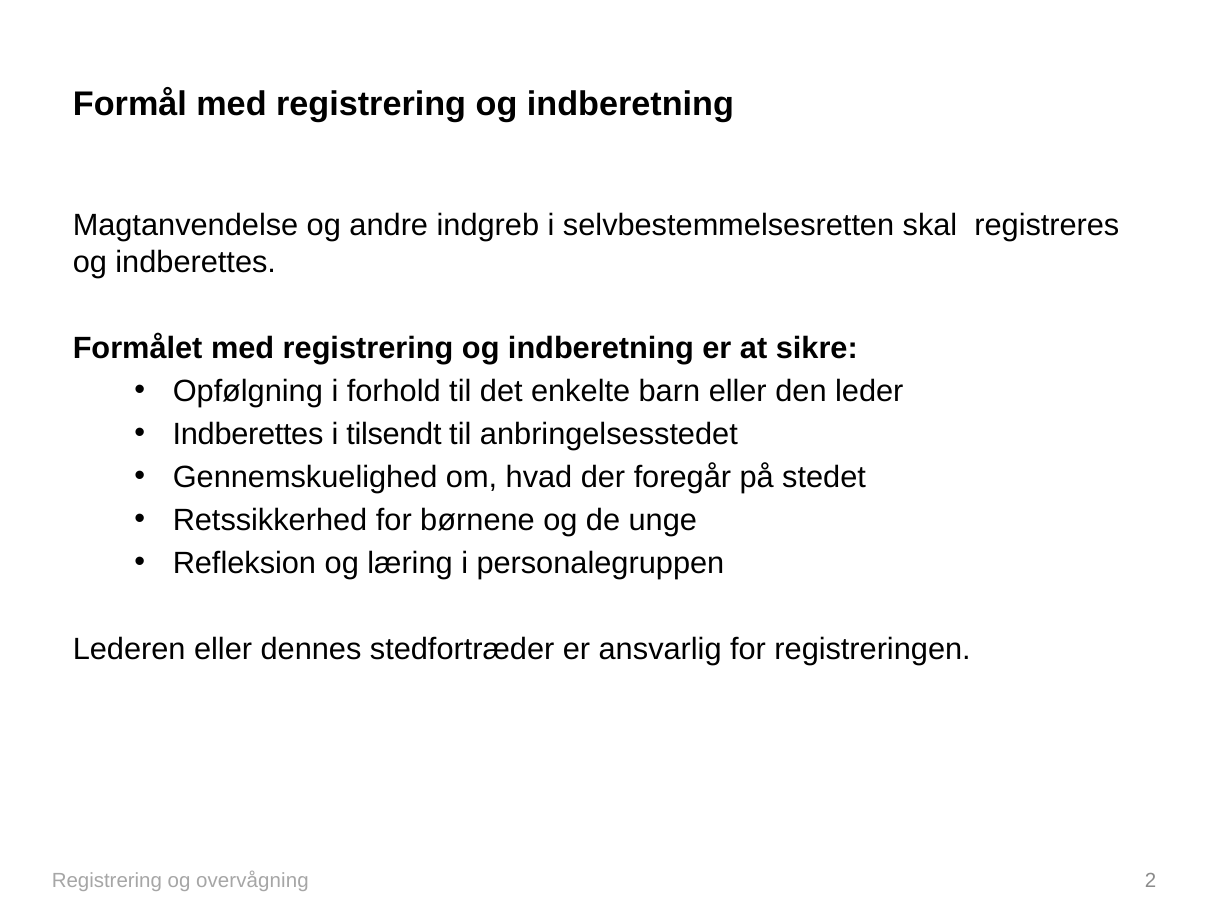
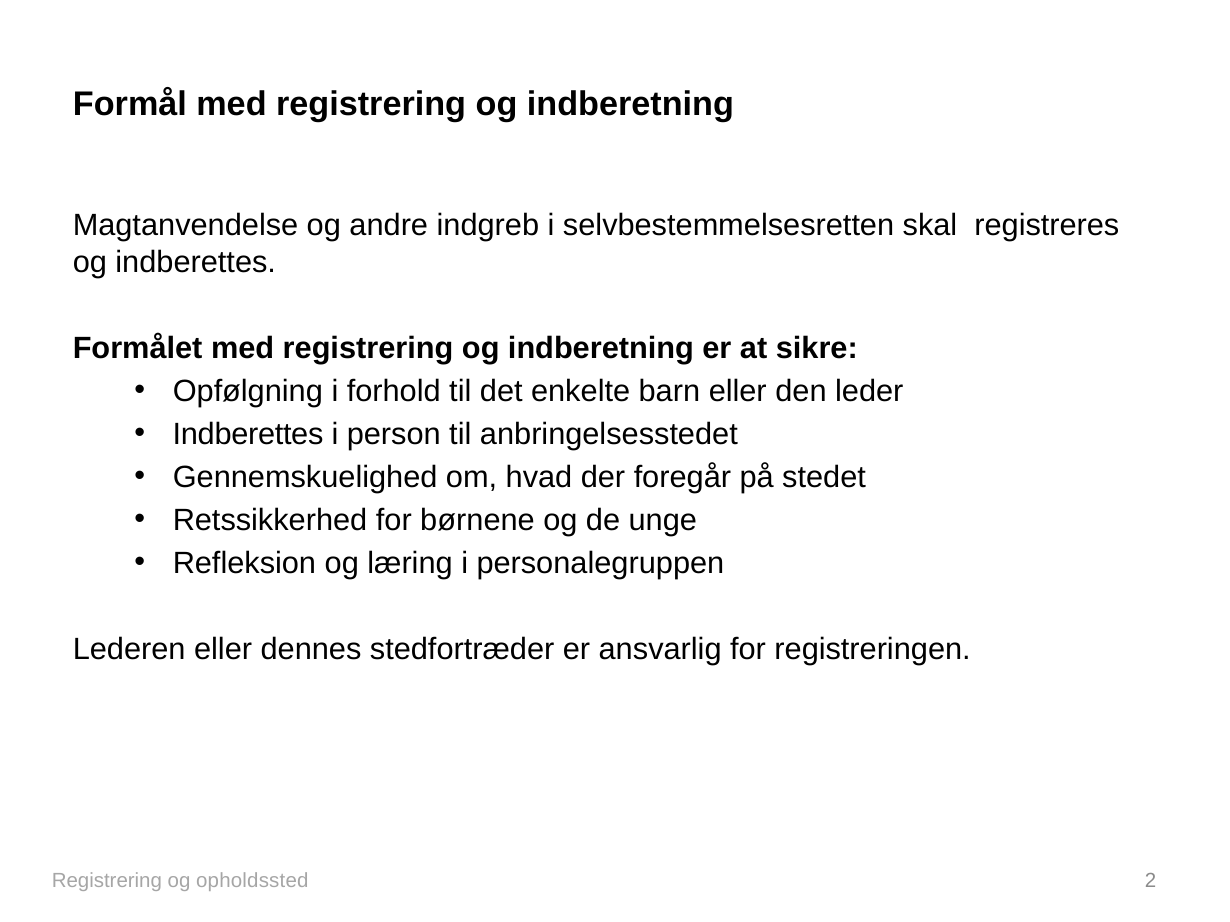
tilsendt: tilsendt -> person (394, 434)
overvågning: overvågning -> opholdssted (252, 881)
